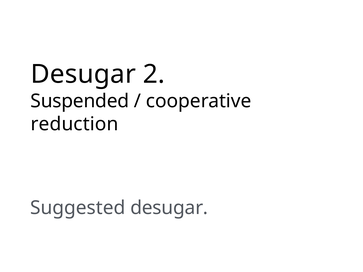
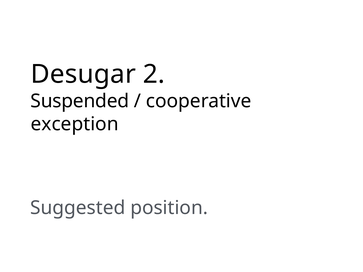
reduction: reduction -> exception (75, 124)
Suggested desugar: desugar -> position (169, 208)
